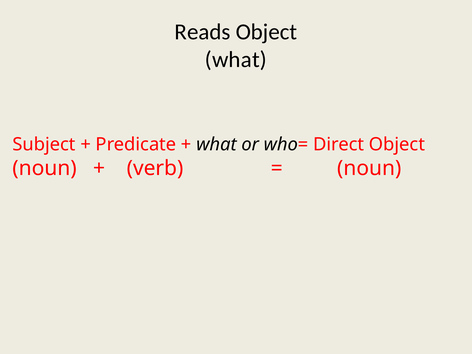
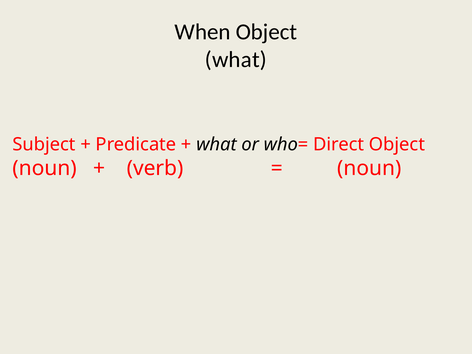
Reads: Reads -> When (203, 32)
